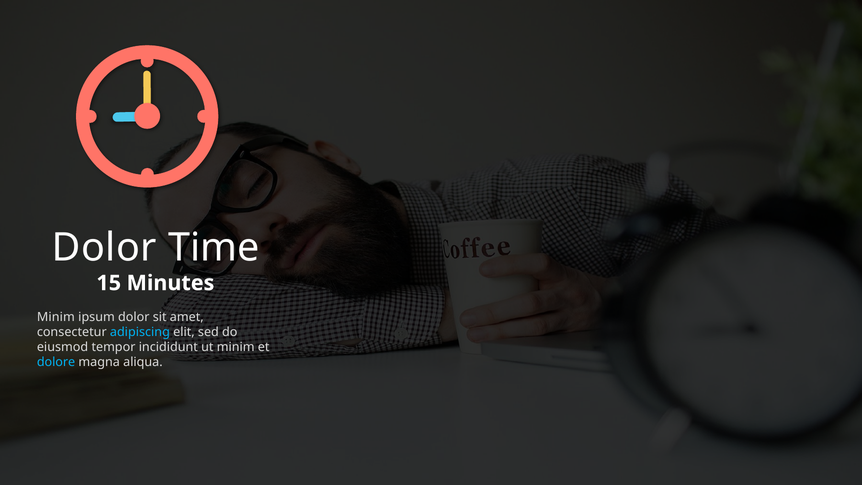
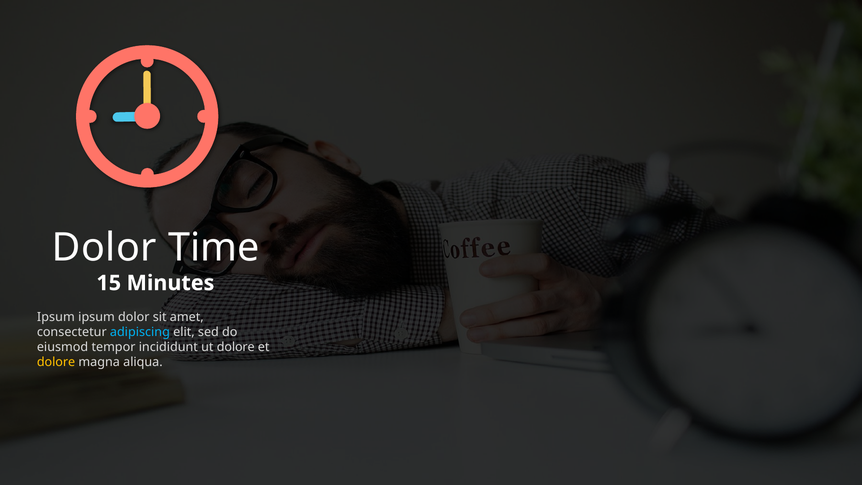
Minim: Minim -> Ipsum (56, 317)
ut minim: minim -> dolore (236, 347)
dolore colour: light blue -> yellow (56, 362)
